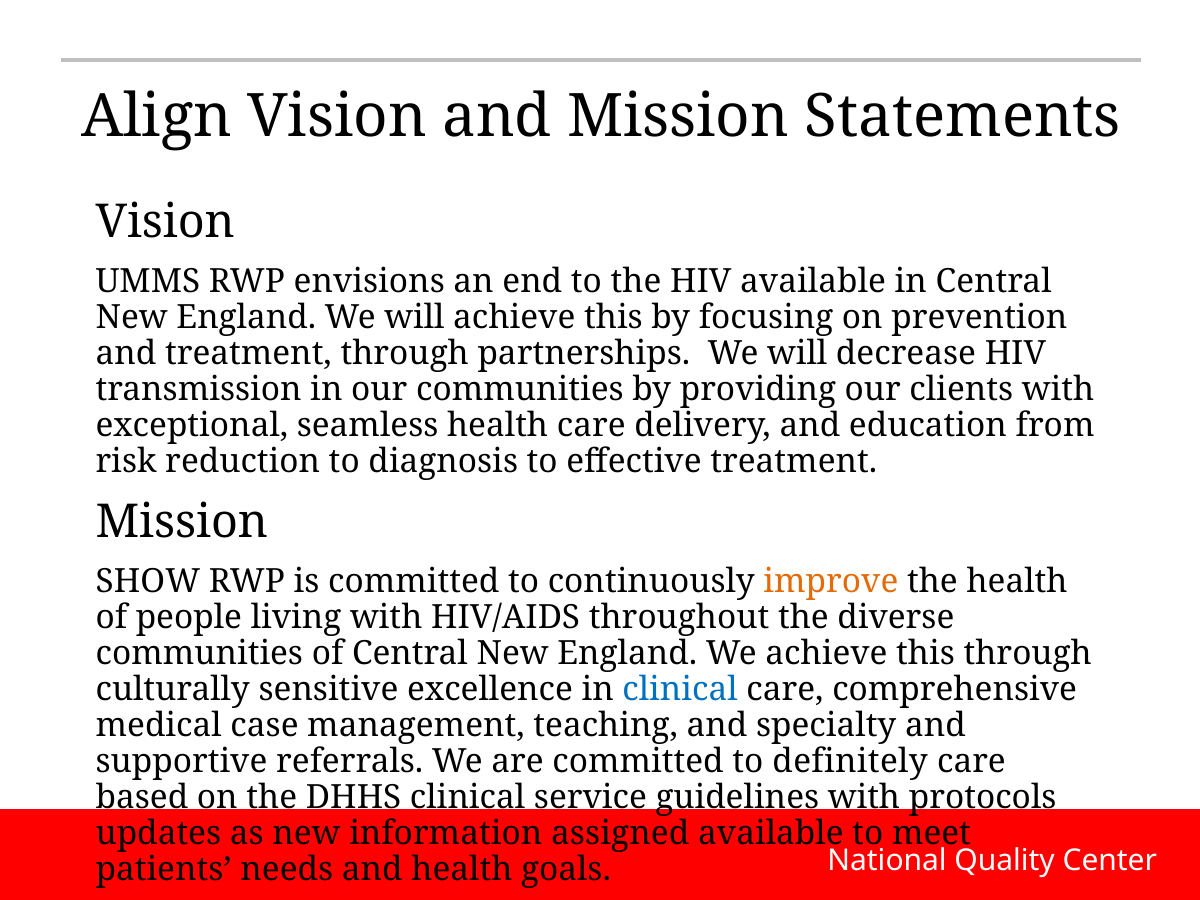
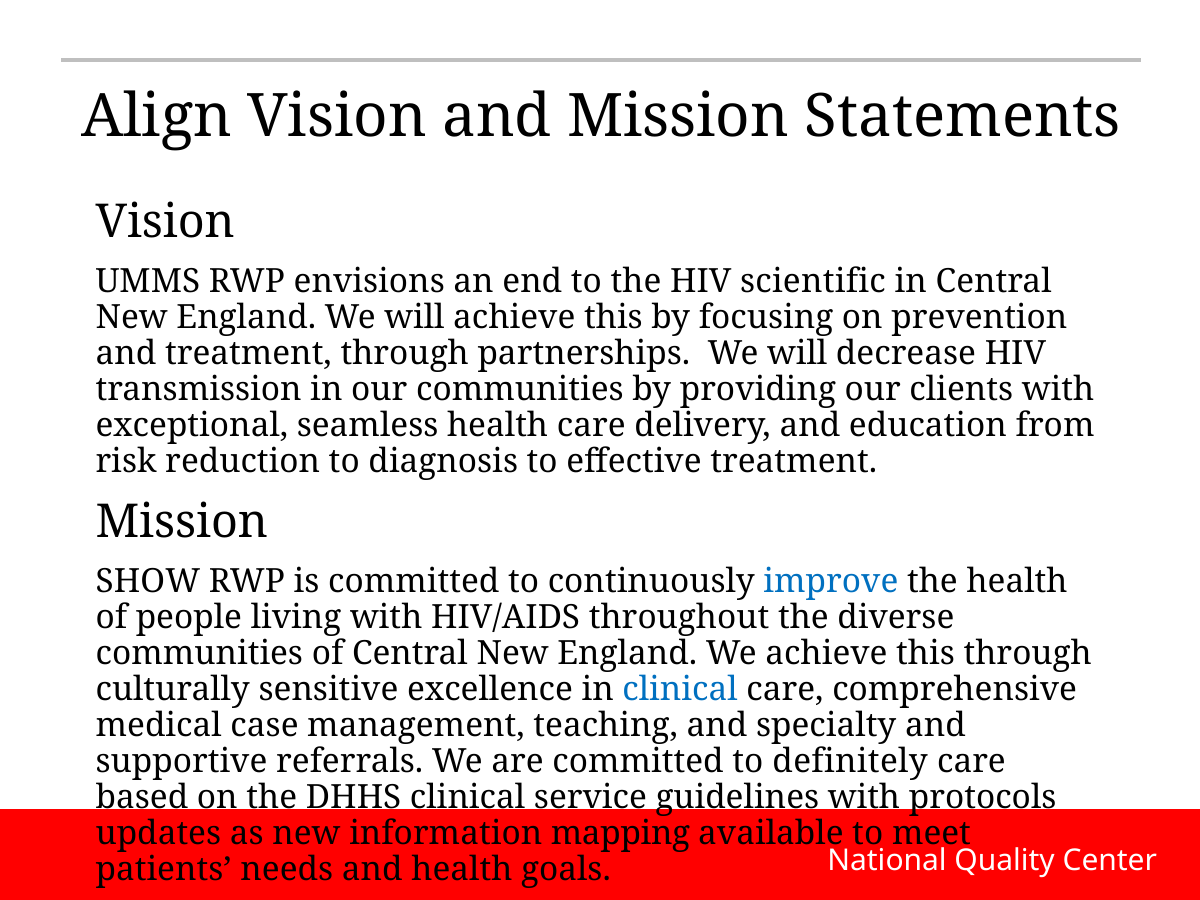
HIV available: available -> scientific (813, 282)
improve colour: orange -> blue (831, 582)
assigned: assigned -> mapping (620, 834)
